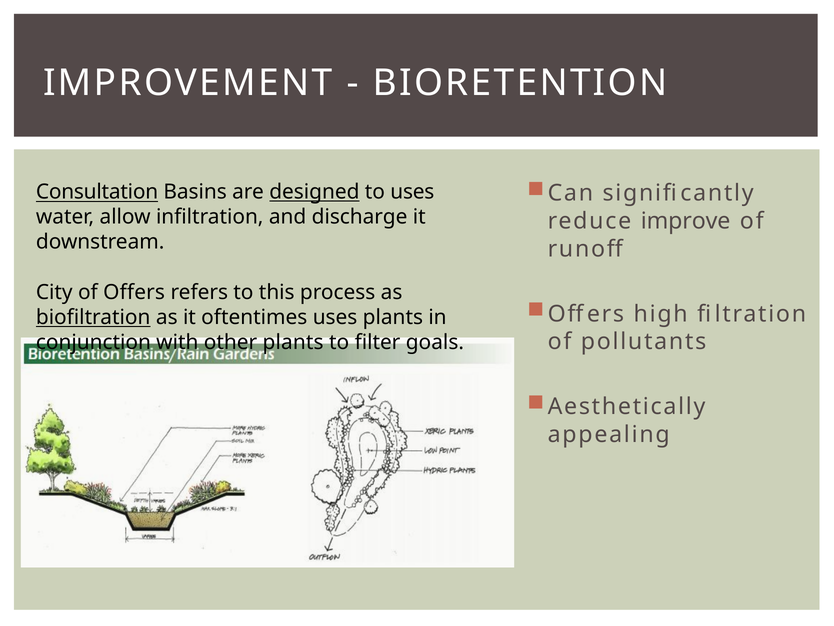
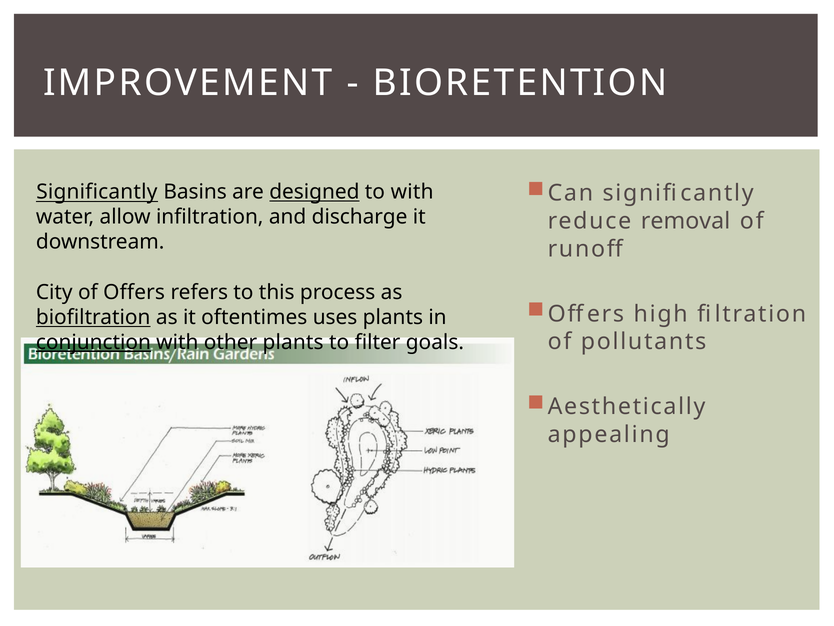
Consultation: Consultation -> Significantly (97, 192)
to uses: uses -> with (412, 192)
improve: improve -> removal (686, 221)
conjunction underline: none -> present (93, 342)
